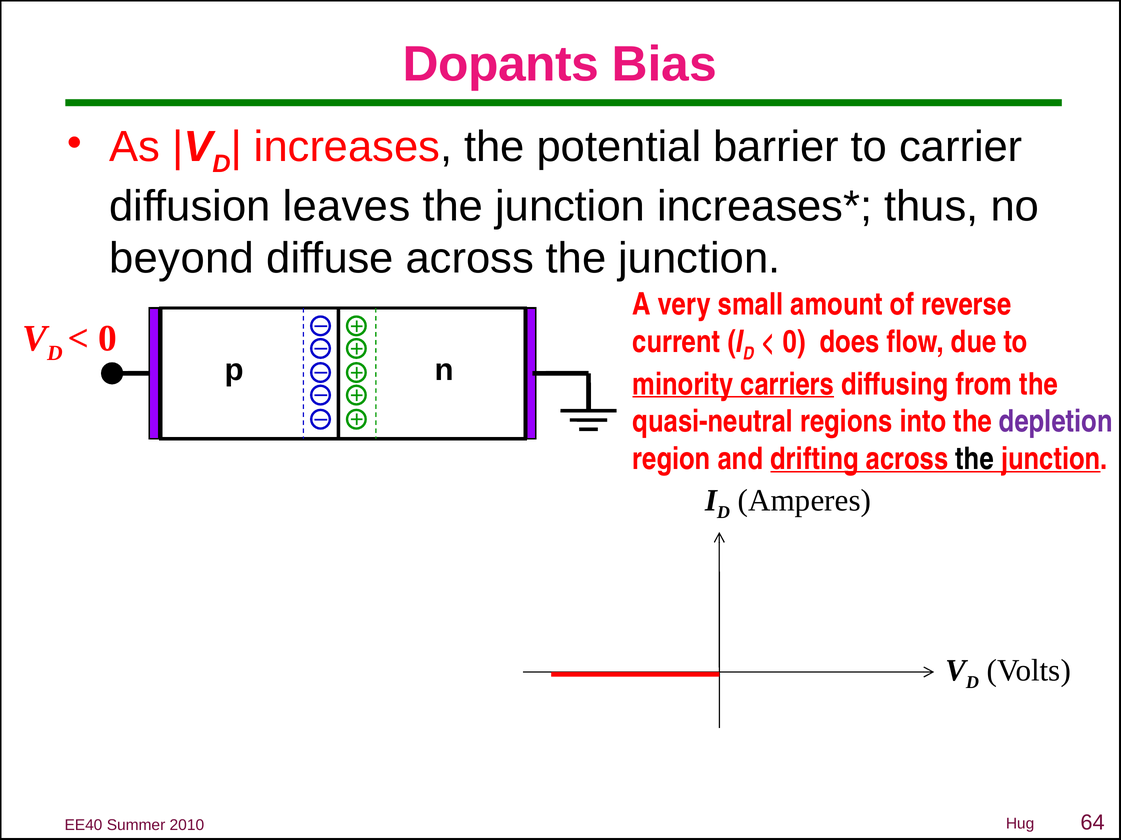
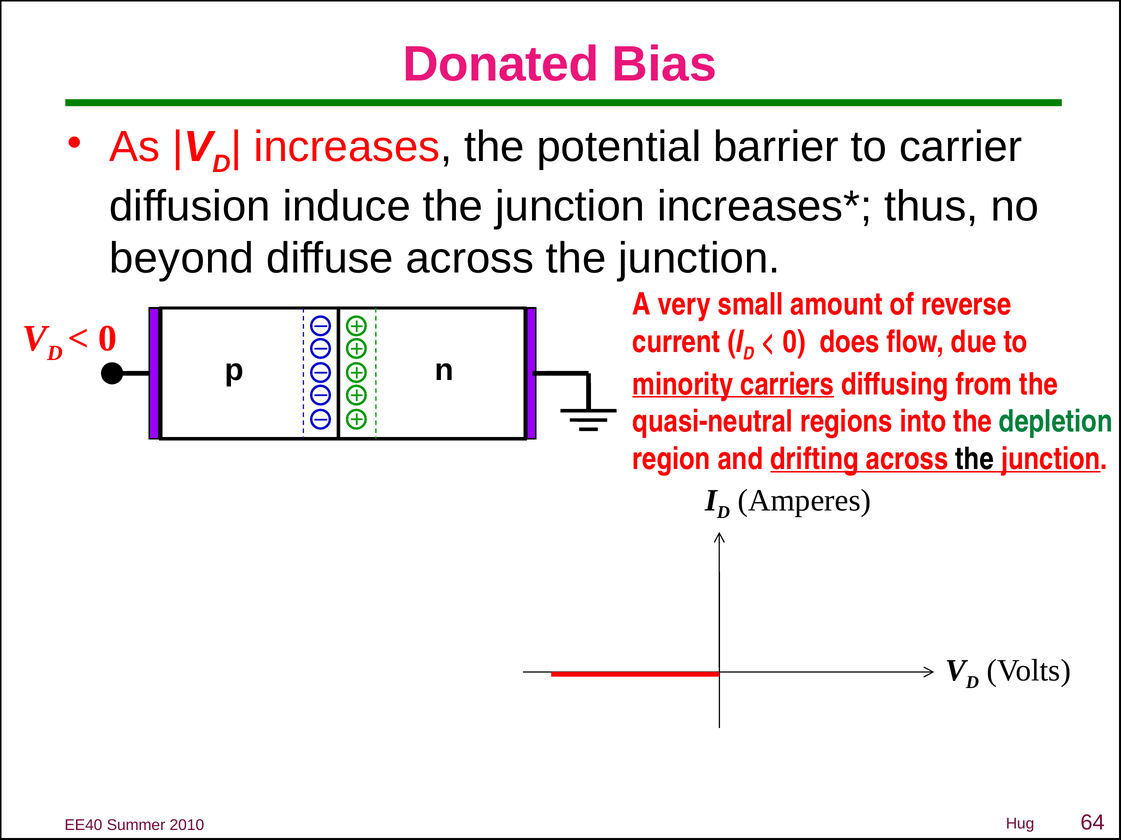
Dopants: Dopants -> Donated (501, 64)
leaves: leaves -> induce (347, 206)
depletion colour: purple -> green (1056, 422)
